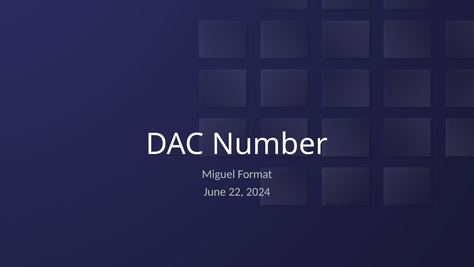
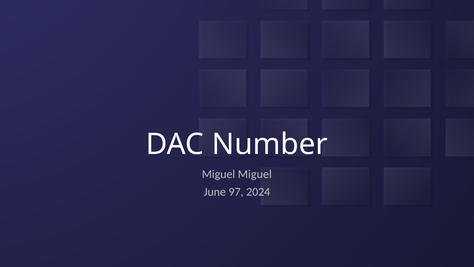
Miguel Format: Format -> Miguel (255, 174)
22: 22 -> 97 (236, 192)
